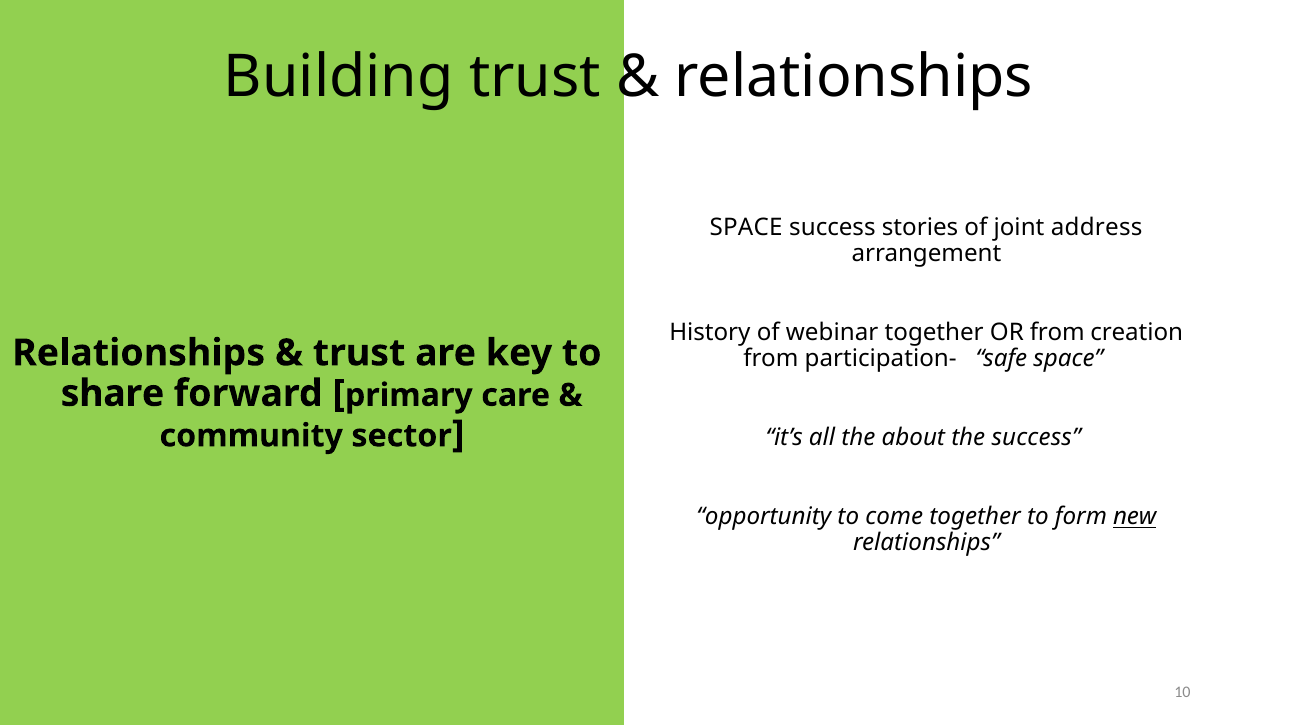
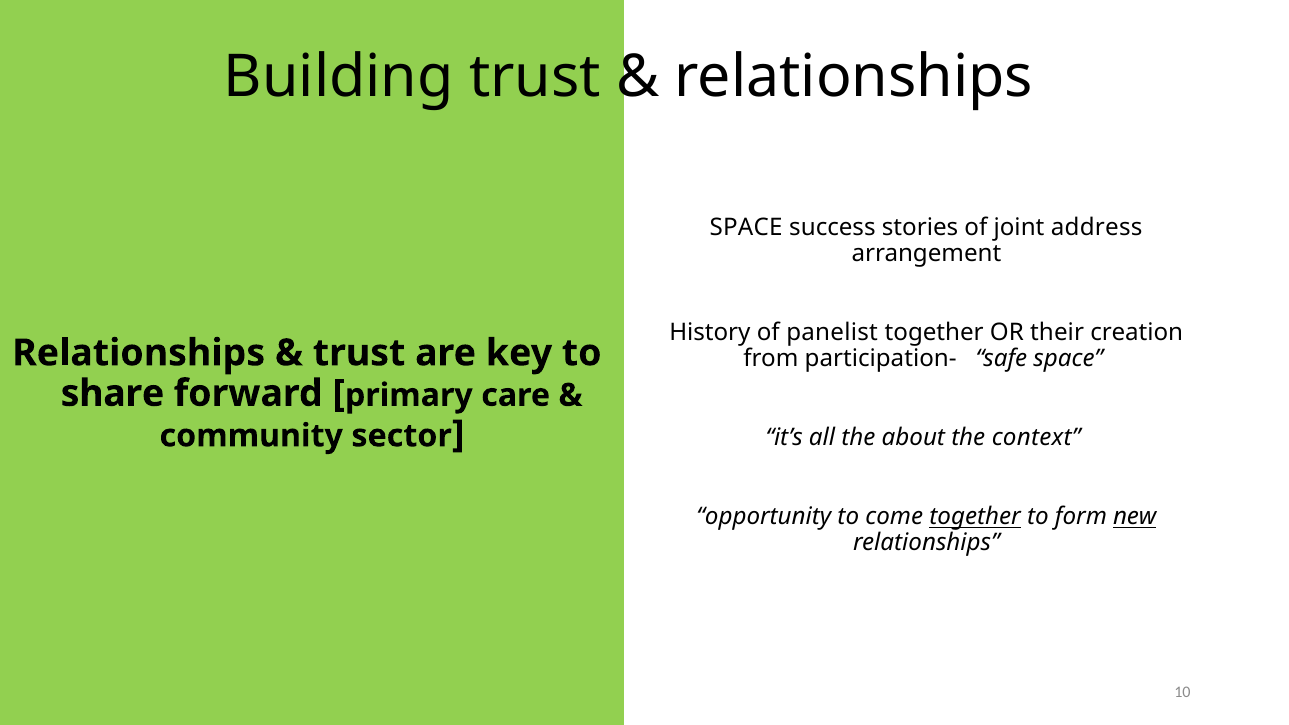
webinar: webinar -> panelist (832, 333)
OR from: from -> their (1057, 333)
the success: success -> context (1036, 438)
together underline: none -> present (975, 517)
